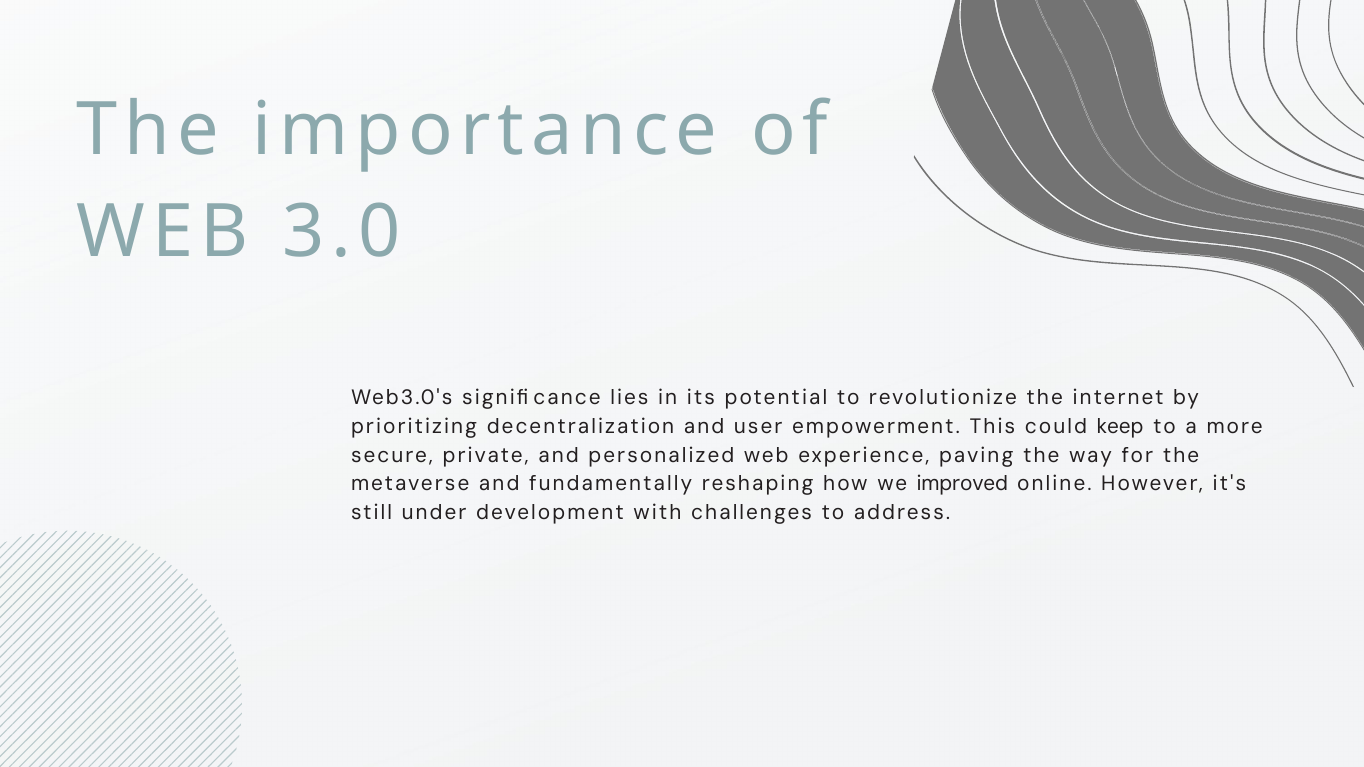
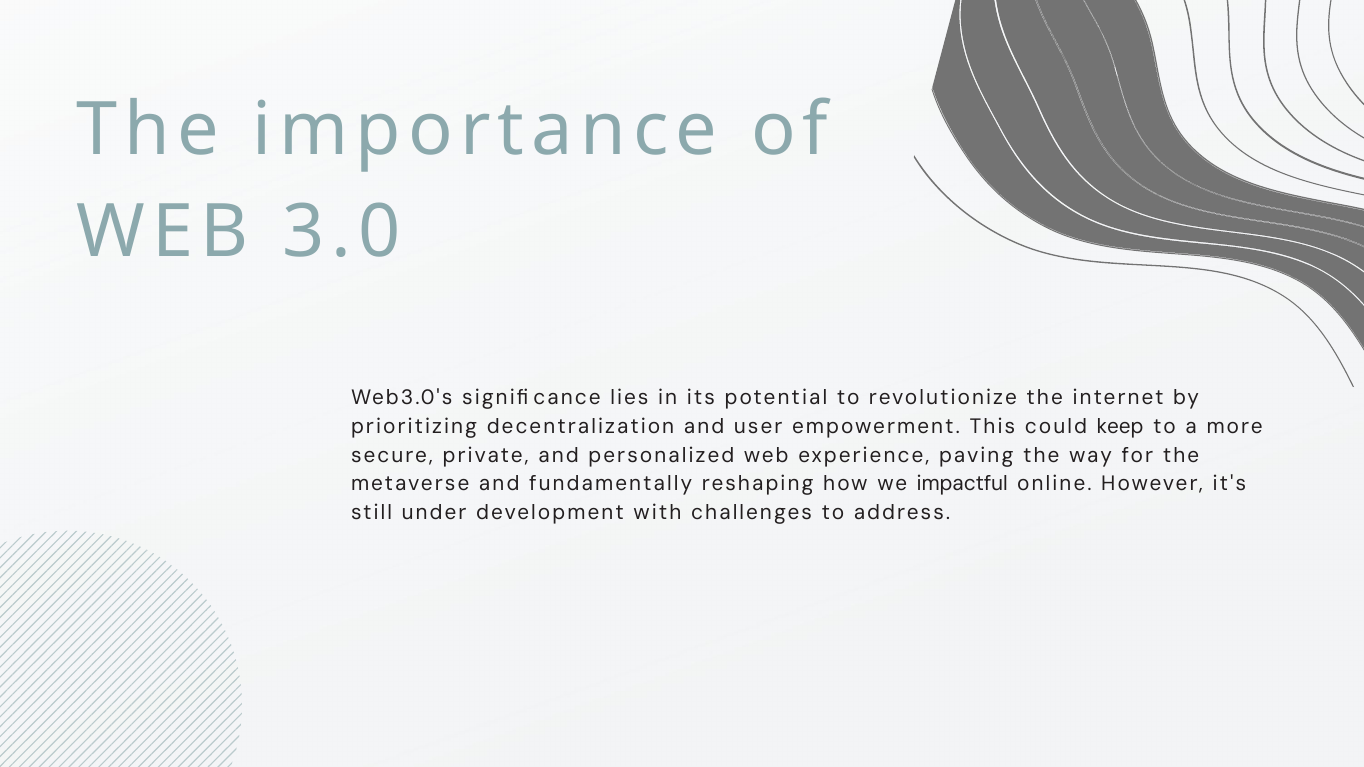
improved: improved -> impactful (962, 484)
